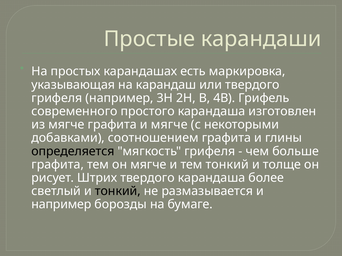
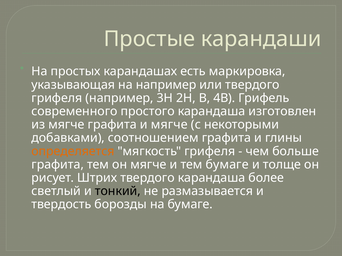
на карандаш: карандаш -> например (166, 85)
определяется colour: black -> orange (73, 152)
тем тонкий: тонкий -> бумаге (227, 165)
например: например -> твердость (61, 205)
